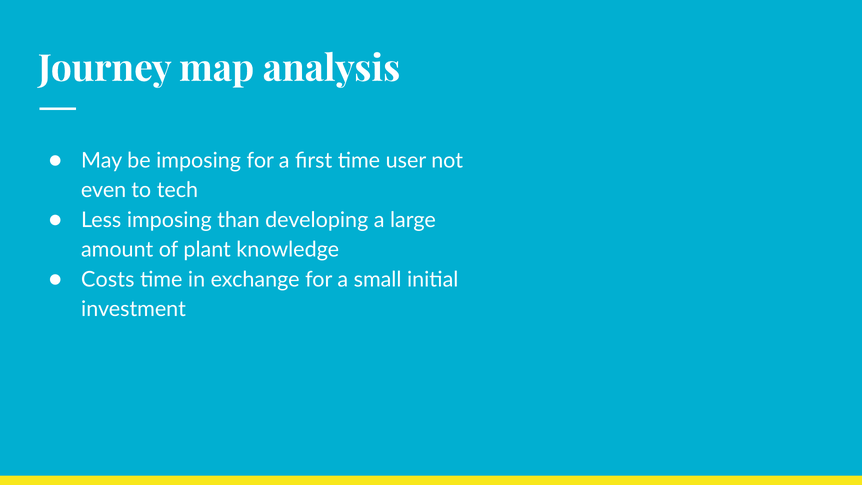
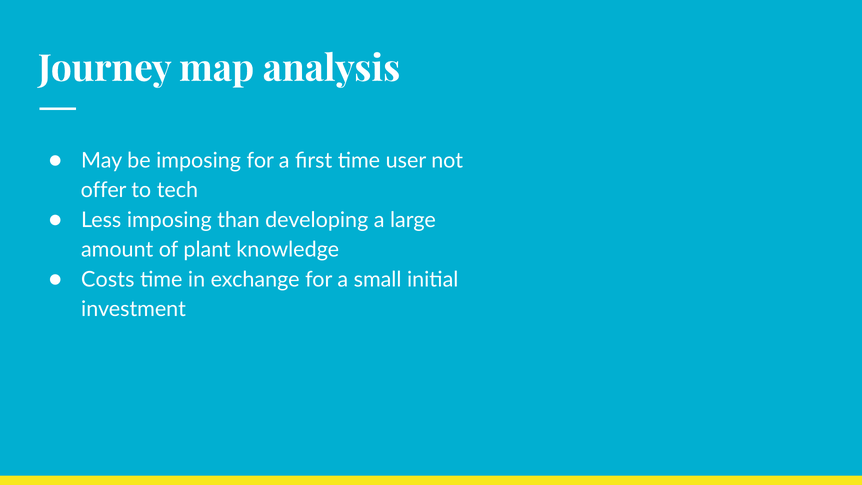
even: even -> offer (104, 190)
